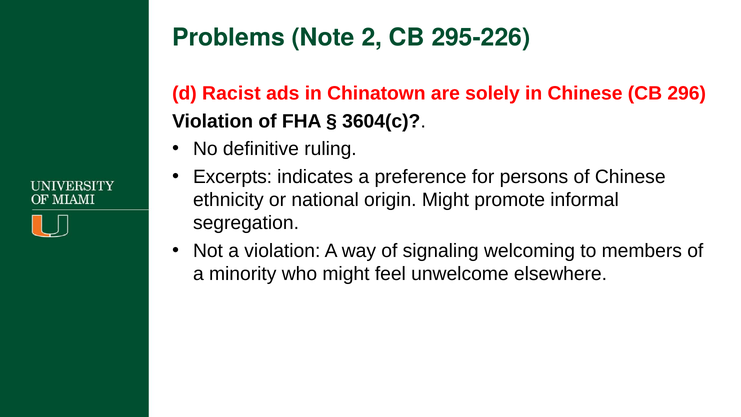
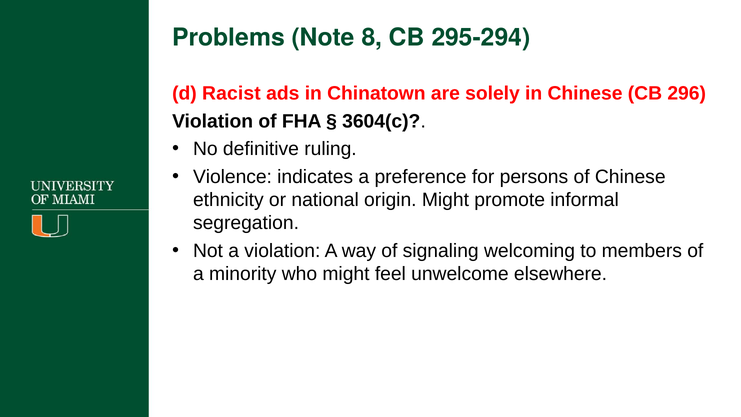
2: 2 -> 8 (372, 38)
295-226: 295-226 -> 295-294 (481, 38)
Excerpts: Excerpts -> Violence (232, 177)
